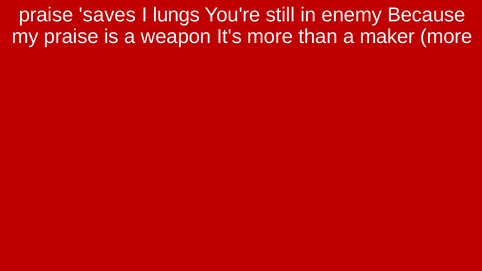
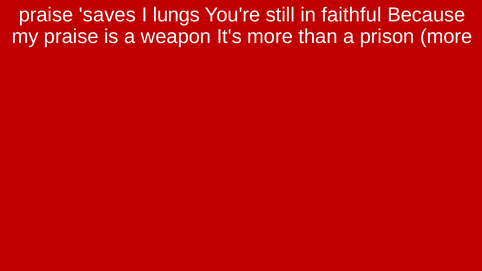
enemy: enemy -> faithful (352, 15)
maker: maker -> prison (387, 37)
